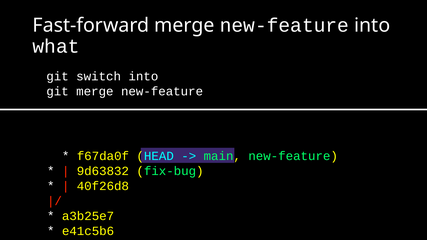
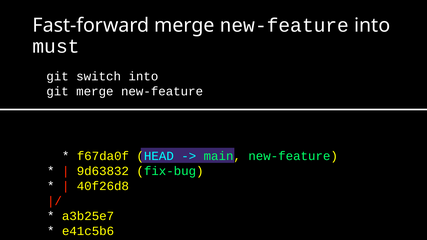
what: what -> must (56, 46)
